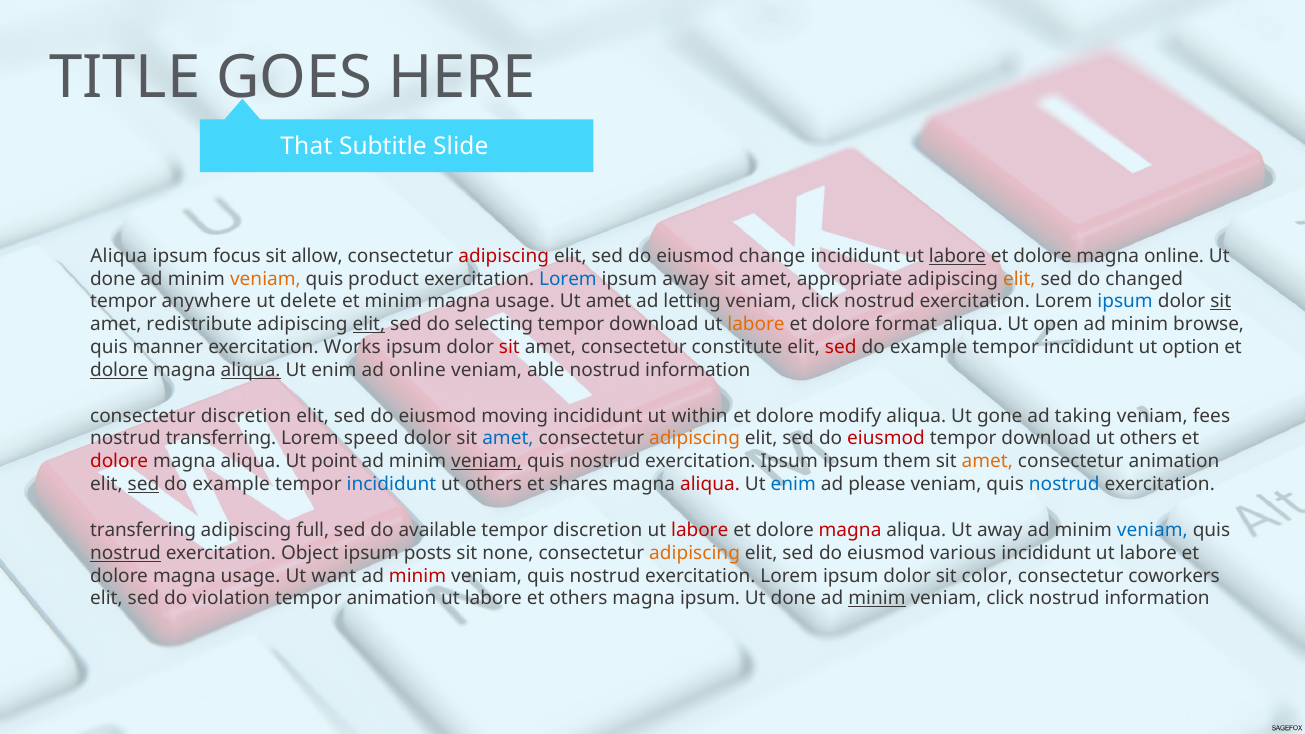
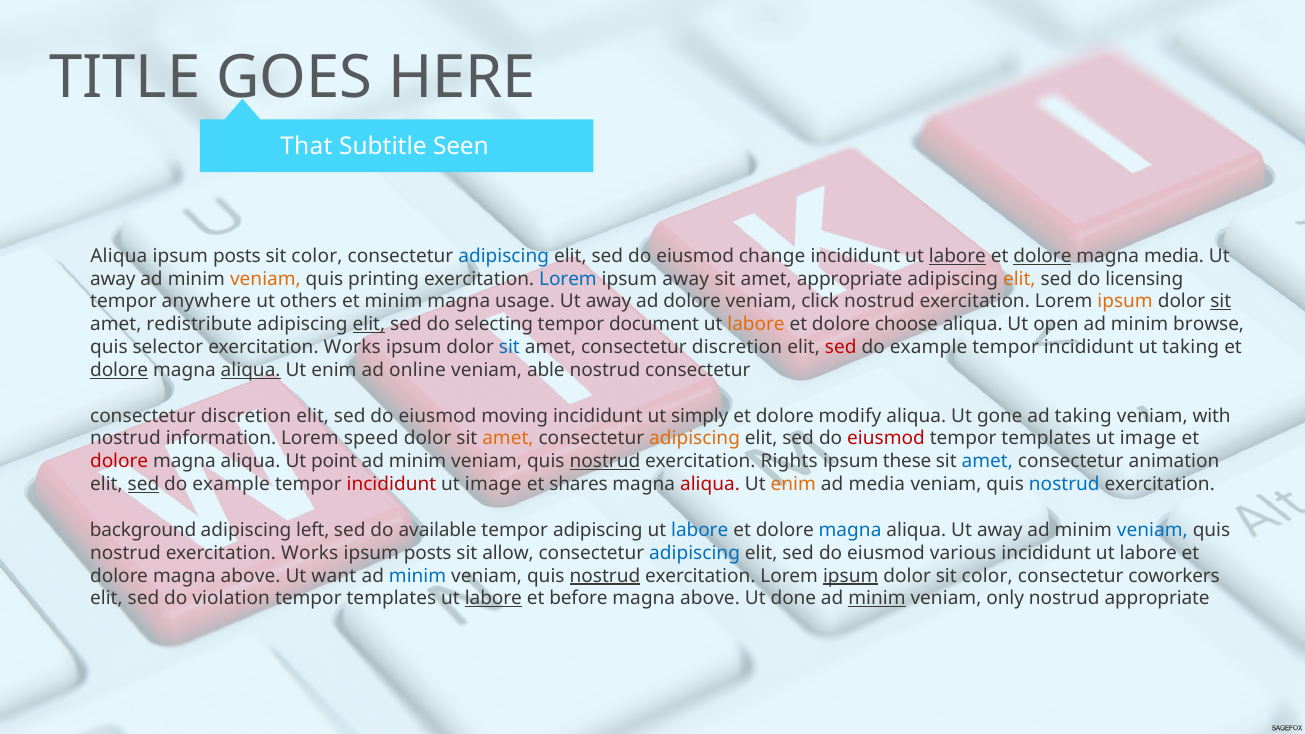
Slide: Slide -> Seen (461, 146)
focus: focus -> posts (237, 256)
allow: allow -> color (317, 256)
adipiscing colour: red -> blue (504, 256)
dolore underline: none -> present (1042, 256)
magna online: online -> media (1174, 256)
done: done -> away (113, 279)
product: product -> printing (384, 279)
changed: changed -> licensing (1144, 279)
delete: delete -> others (309, 302)
amet: amet -> away (609, 302)
ad letting: letting -> dolore (692, 302)
ipsum colour: blue -> orange (1125, 302)
download: download -> document (654, 324)
format: format -> choose (906, 324)
manner: manner -> selector (168, 347)
sit colour: red -> blue (509, 347)
amet consectetur constitute: constitute -> discretion (737, 347)
ut option: option -> taking (1191, 347)
information: information -> consectetur (698, 370)
within: within -> simply (700, 416)
fees: fees -> with (1212, 416)
nostrud transferring: transferring -> information (221, 439)
amet colour: blue -> orange (508, 439)
download: download -> templates (1046, 439)
others: others -> image (1148, 439)
veniam underline: present -> none (487, 462)
nostrud underline: none -> present (605, 462)
exercitation Ipsum: Ipsum -> Rights (789, 462)
them: them -> these (907, 462)
amet colour: orange -> blue (987, 462)
incididunt colour: blue -> red (391, 484)
others: others -> image (493, 484)
enim colour: blue -> orange (793, 484)
ad please: please -> media (877, 484)
transferring: transferring -> background (143, 530)
full: full -> left (313, 530)
tempor discretion: discretion -> adipiscing (598, 530)
labore colour: red -> blue (700, 530)
magna colour: red -> blue (850, 530)
nostrud underline: present -> none (125, 553)
Object: Object -> Works (310, 553)
none: none -> allow (508, 553)
adipiscing colour: orange -> blue (695, 553)
dolore magna usage: usage -> above (251, 576)
minim colour: red -> blue (418, 576)
nostrud underline: none -> present (605, 576)
ipsum underline: none -> present (851, 576)
animation: animation -> templates (391, 599)
labore underline: none -> present (493, 599)
et others: others -> before (579, 599)
ipsum: ipsum -> above (710, 599)
click: click -> only (1005, 599)
information: information -> appropriate (1157, 599)
